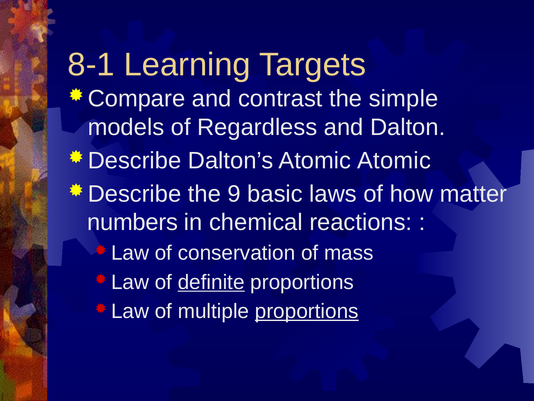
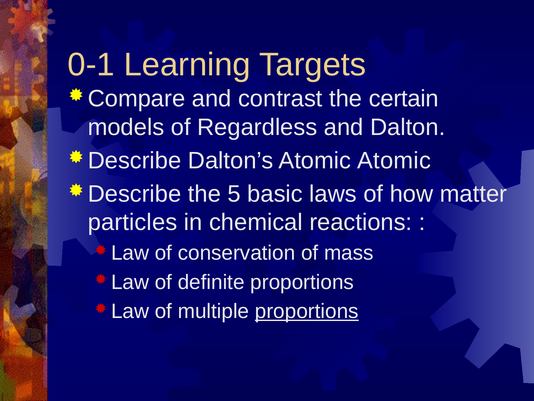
8-1: 8-1 -> 0-1 (91, 65)
simple: simple -> certain (404, 99)
9: 9 -> 5 (234, 194)
numbers: numbers -> particles (132, 222)
definite underline: present -> none (211, 282)
